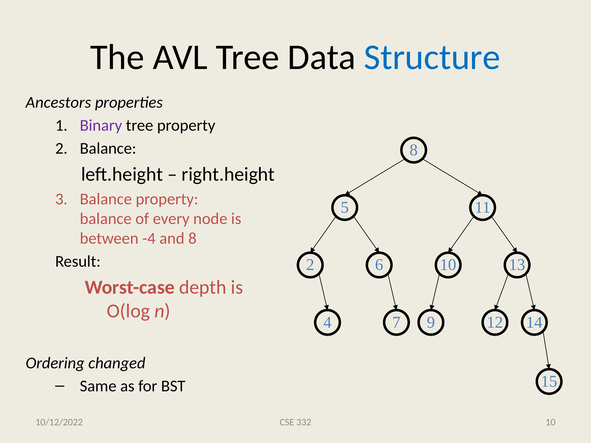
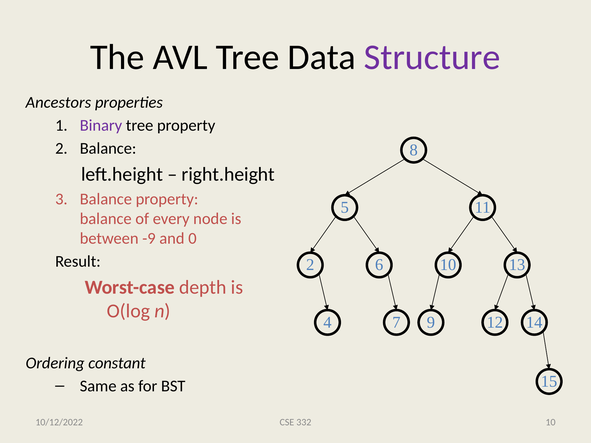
Structure colour: blue -> purple (432, 57)
-4: -4 -> -9 (149, 239)
and 8: 8 -> 0 (192, 239)
changed: changed -> constant (117, 363)
